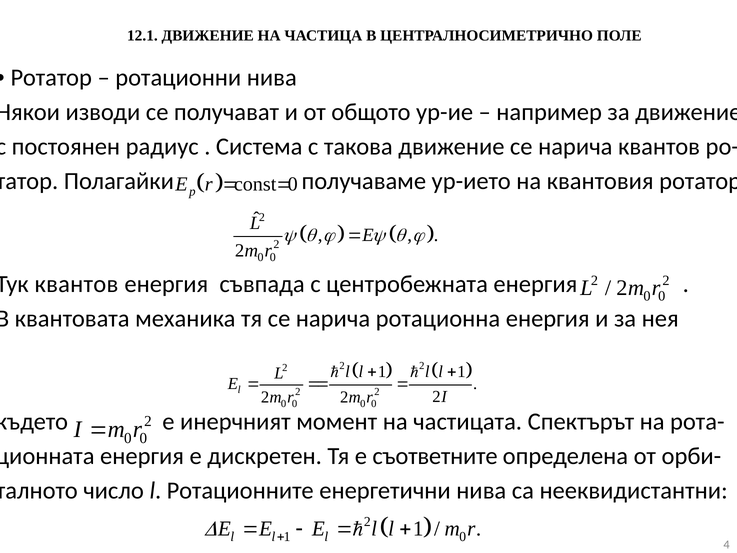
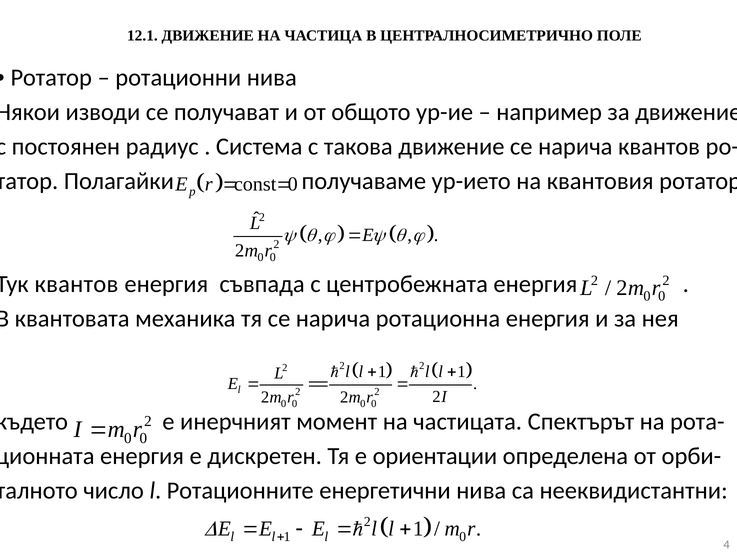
съответните: съответните -> ориентации (435, 456)
